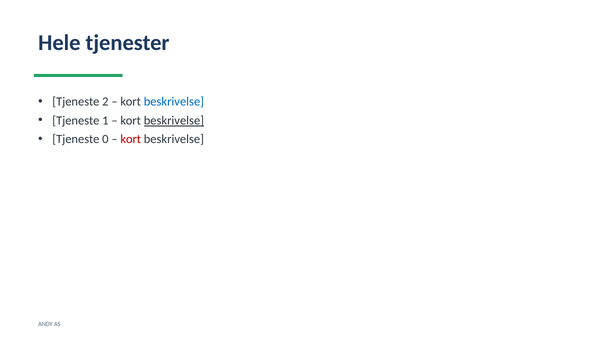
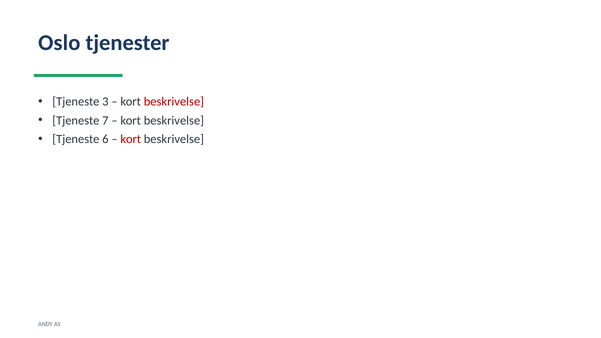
Hele: Hele -> Oslo (59, 43)
2: 2 -> 3 (105, 102)
beskrivelse colour: blue -> red (174, 102)
1: 1 -> 7 (105, 121)
beskrivelse underline: present -> none (174, 121)
0: 0 -> 6 (105, 139)
